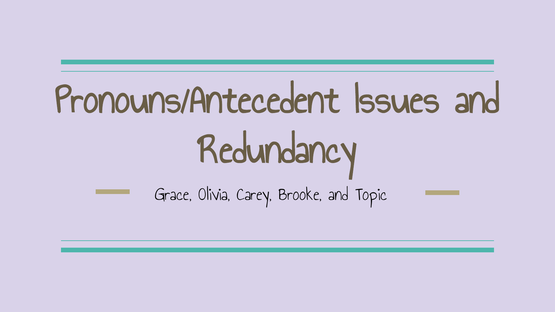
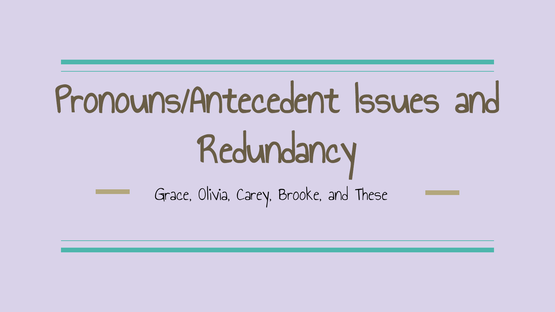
Topic: Topic -> These (371, 194)
